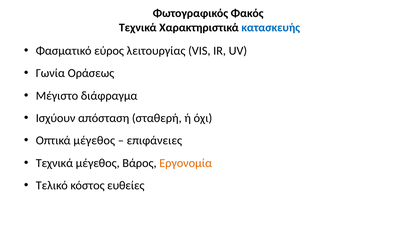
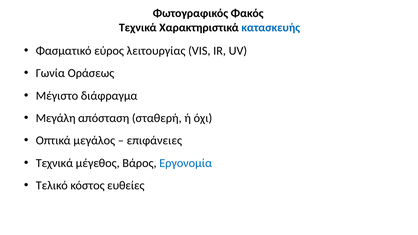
Ισχύουν: Ισχύουν -> Μεγάλη (56, 118)
Οπτικά μέγεθος: μέγεθος -> μεγάλος (94, 141)
Εργονομία colour: orange -> blue (186, 163)
